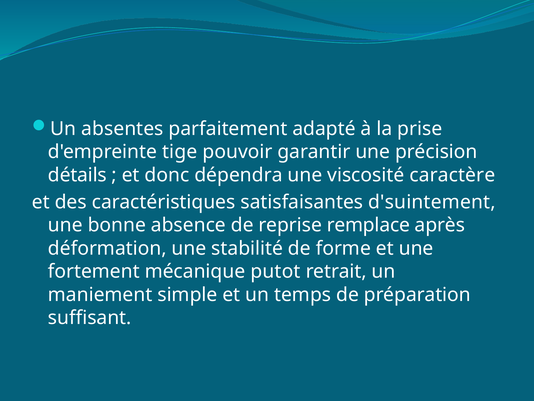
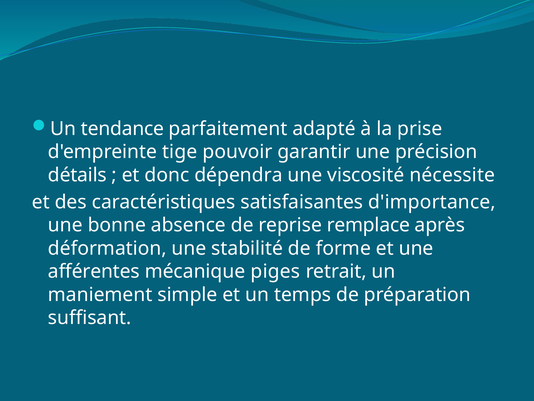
absentes: absentes -> tendance (123, 129)
caractère: caractère -> nécessite (452, 175)
d'suintement: d'suintement -> d'importance (432, 202)
fortement: fortement -> afférentes (94, 271)
putot: putot -> piges (275, 271)
